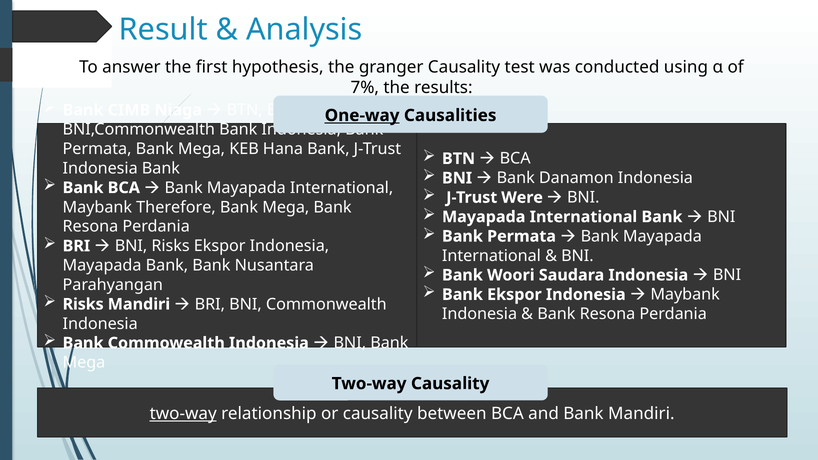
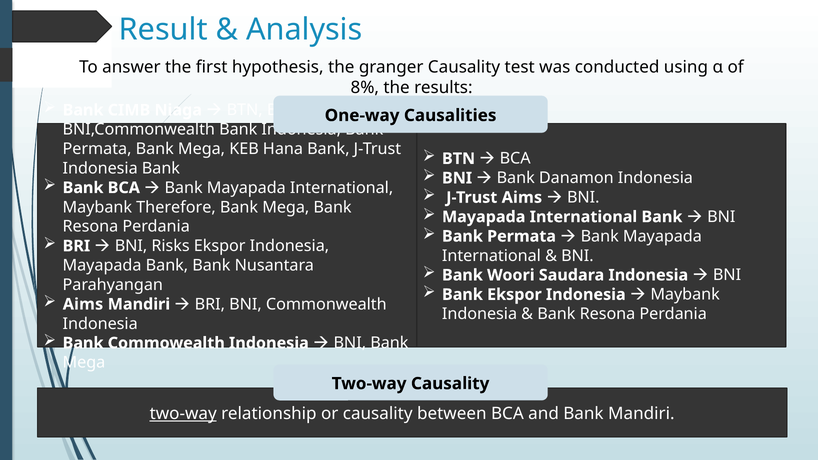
7%: 7% -> 8% (365, 88)
One-way underline: present -> none (362, 115)
J-Trust Were: Were -> Aims (522, 198)
Risks: Risks -> Aims (83, 304)
